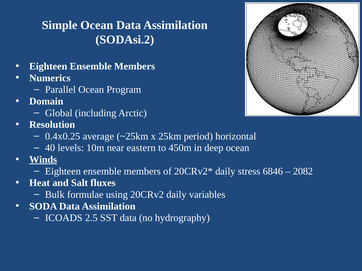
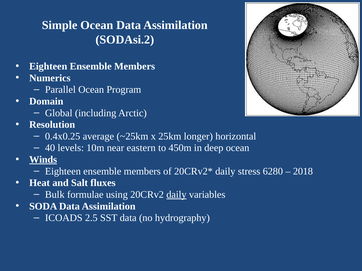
period: period -> longer (198, 137)
6846: 6846 -> 6280 (273, 172)
2082: 2082 -> 2018 (303, 172)
daily underline: none -> present (176, 195)
